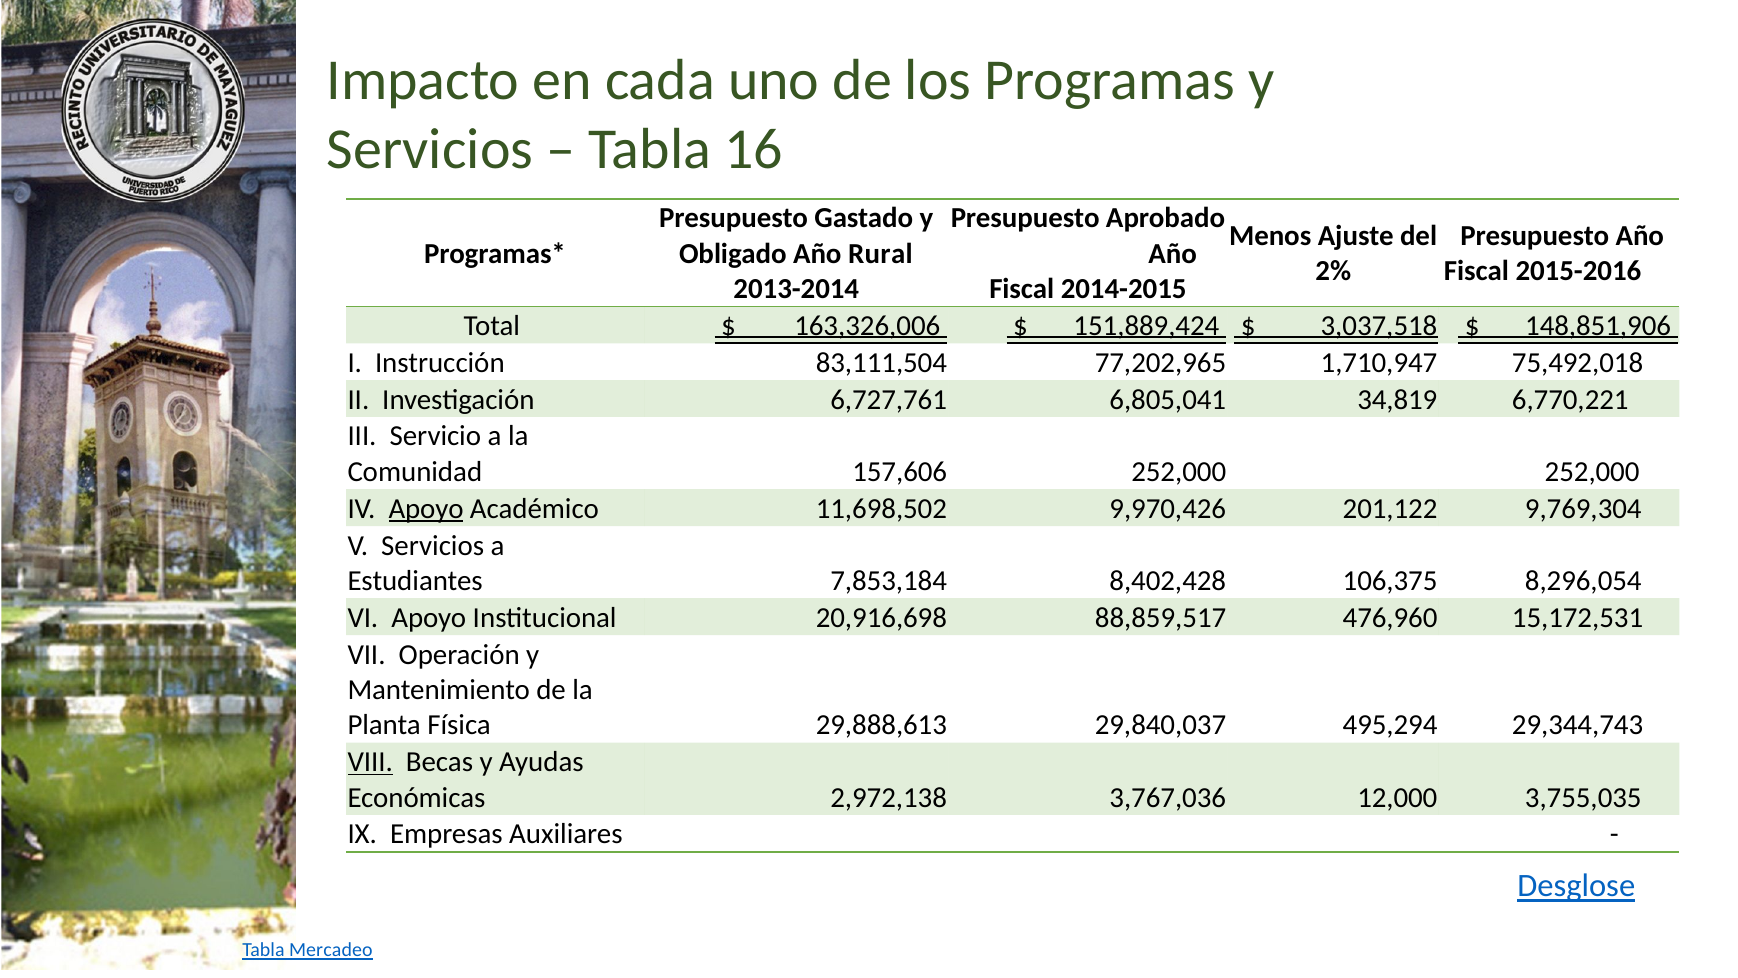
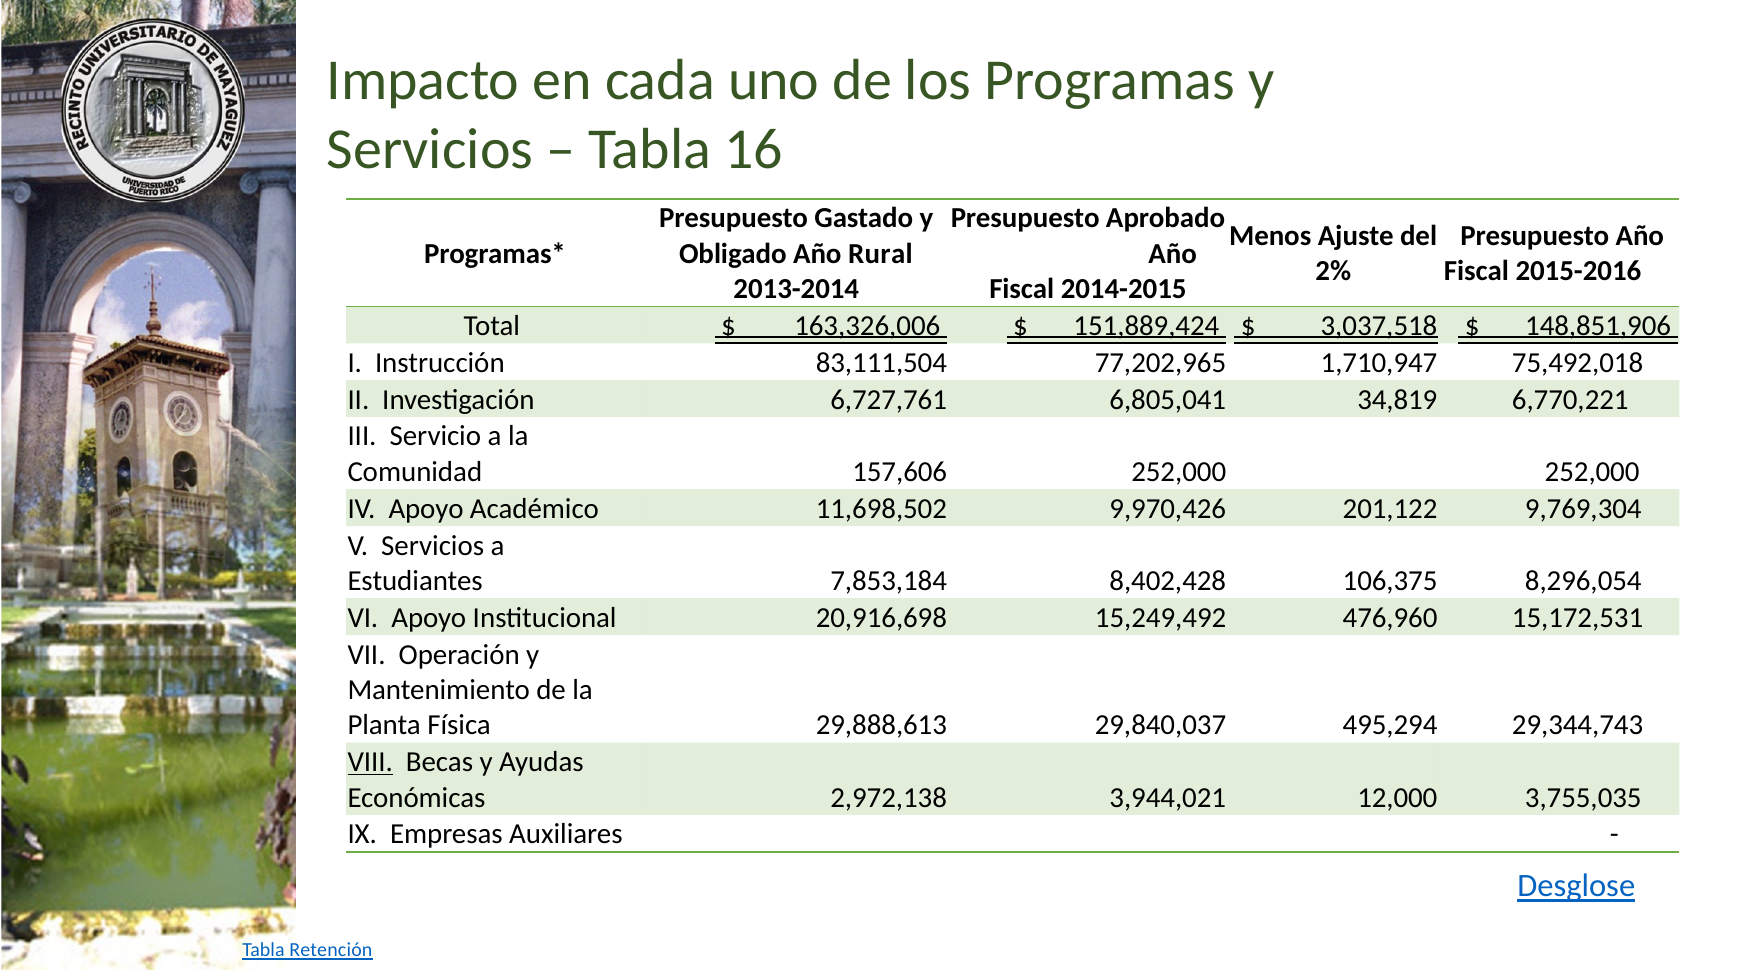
Apoyo underline: present -> none (426, 508)
88,859,517: 88,859,517 -> 15,249,492 (1161, 617)
3,767,036: 3,767,036 -> 3,944,021 (1168, 797)
Mercadeo: Mercadeo -> Retención (331, 950)
